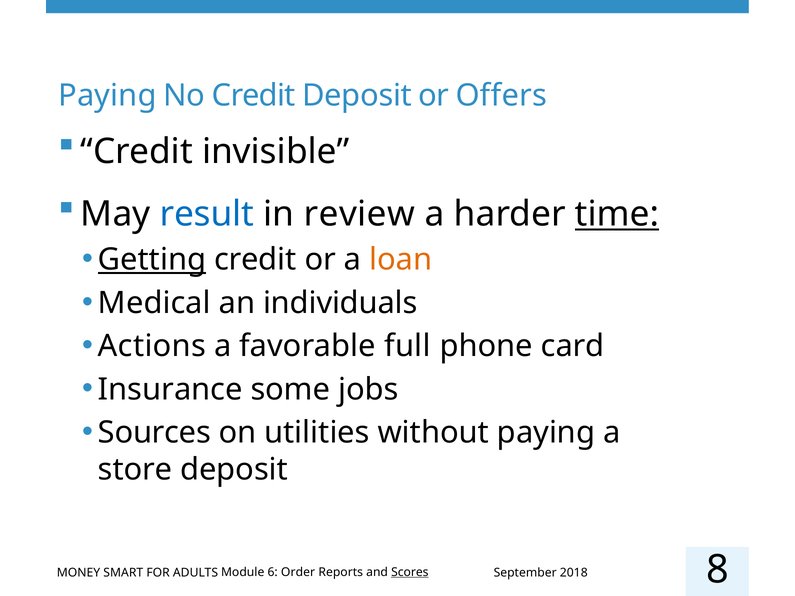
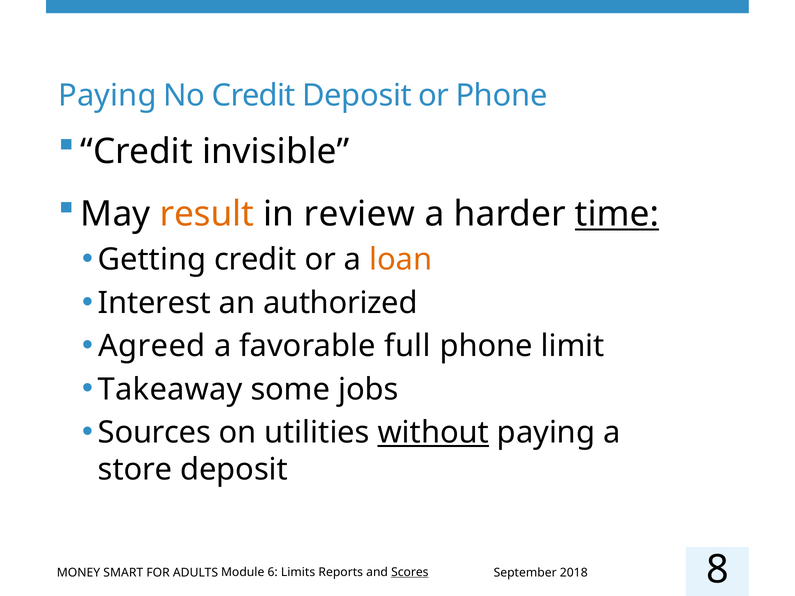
or Offers: Offers -> Phone (502, 96)
result colour: blue -> orange (207, 214)
Getting underline: present -> none (152, 260)
Medical: Medical -> Interest (154, 303)
individuals: individuals -> authorized (340, 303)
Actions: Actions -> Agreed (152, 346)
card: card -> limit (573, 346)
Insurance: Insurance -> Takeaway (170, 390)
without underline: none -> present (433, 433)
Order: Order -> Limits (298, 572)
